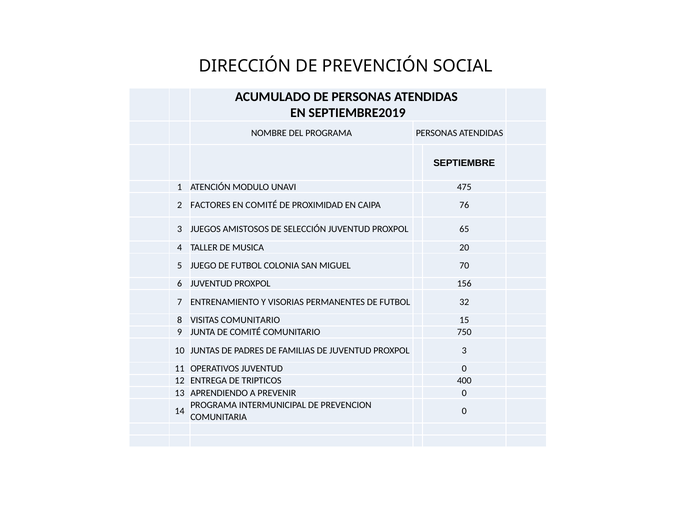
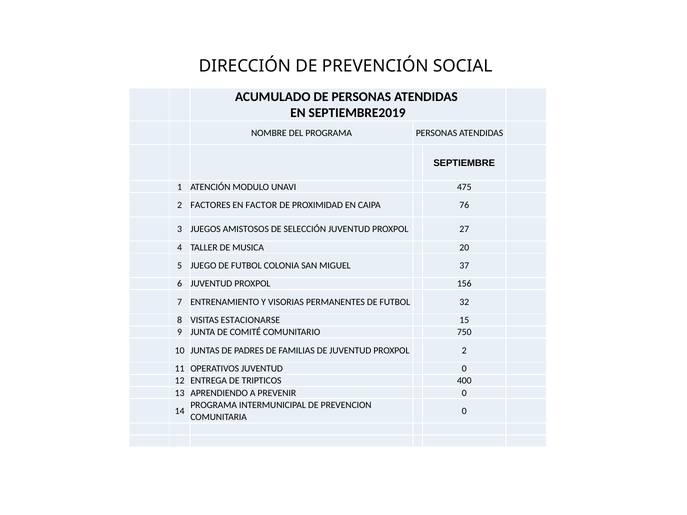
EN COMITÉ: COMITÉ -> FACTOR (261, 205)
65: 65 -> 27 (464, 229)
70: 70 -> 37 (464, 266)
VISITAS COMUNITARIO: COMUNITARIO -> ESTACIONARSE (250, 320)
PROXPOL 3: 3 -> 2 (464, 351)
